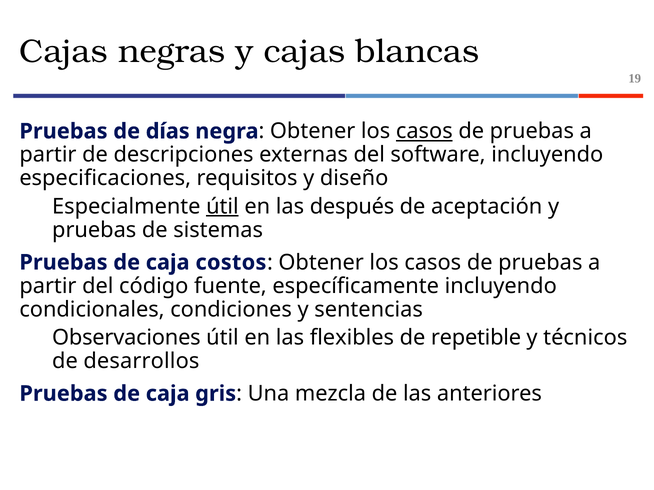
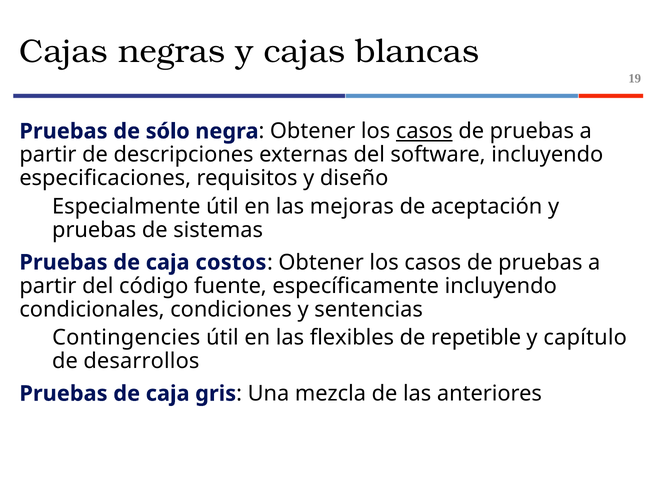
días: días -> sólo (168, 131)
útil underline: present -> none (222, 207)
después: después -> mejoras (352, 207)
Observaciones: Observaciones -> Contingencies (126, 338)
técnicos: técnicos -> capítulo (585, 338)
